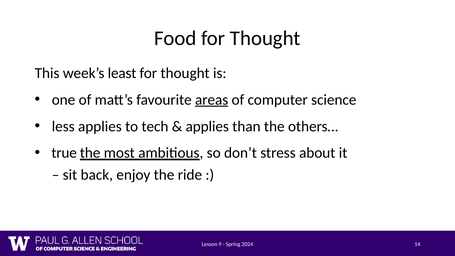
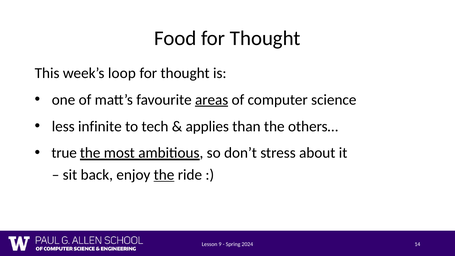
least: least -> loop (122, 73)
less applies: applies -> infinite (100, 126)
the underline: none -> present (164, 175)
